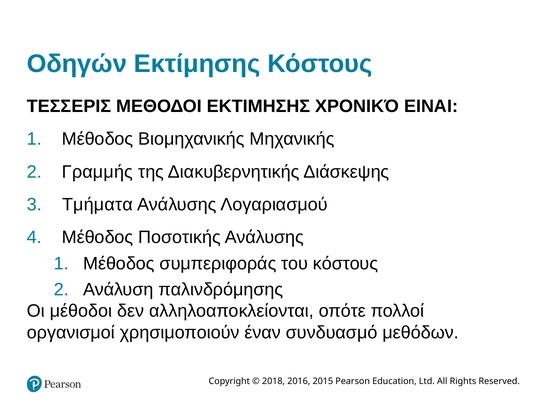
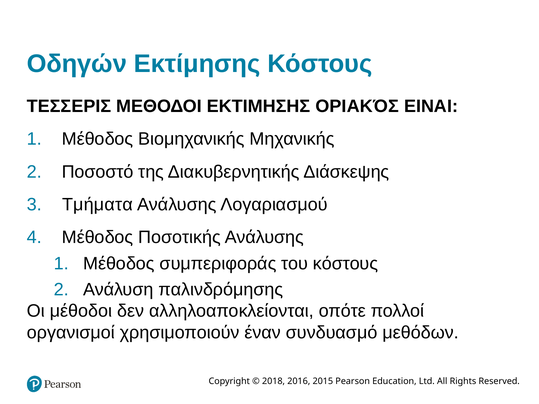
ΧΡΟΝΙΚΌ: ΧΡΟΝΙΚΌ -> ΟΡΙΑΚΌΣ (357, 106)
Γραμμής: Γραμμής -> Ποσοστό (98, 172)
